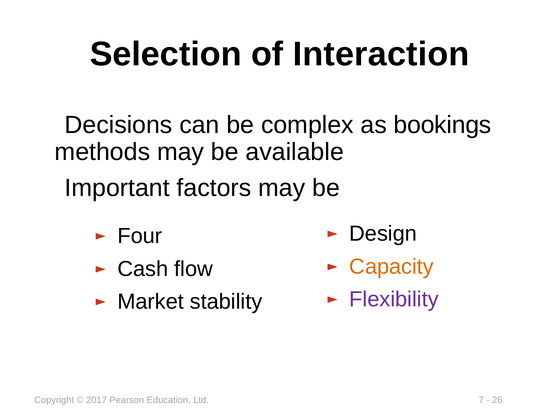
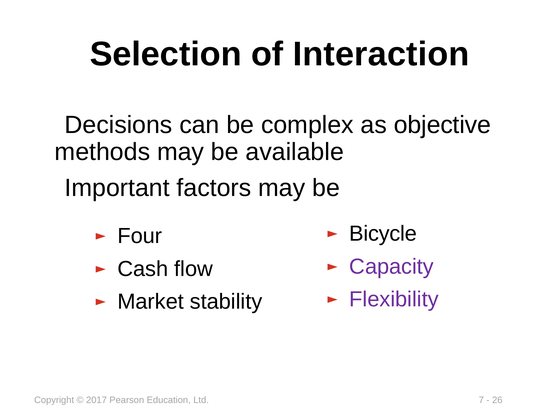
bookings: bookings -> objective (442, 125)
Design: Design -> Bicycle (383, 234)
Capacity colour: orange -> purple (392, 267)
